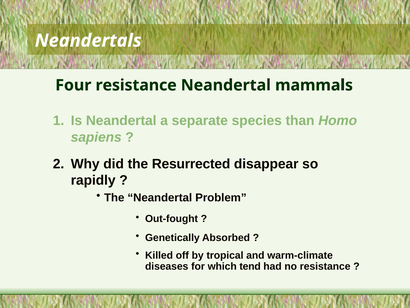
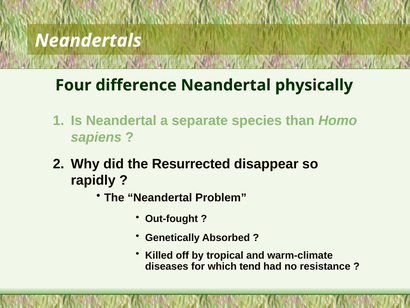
Four resistance: resistance -> difference (136, 85)
mammals: mammals -> physically (314, 85)
